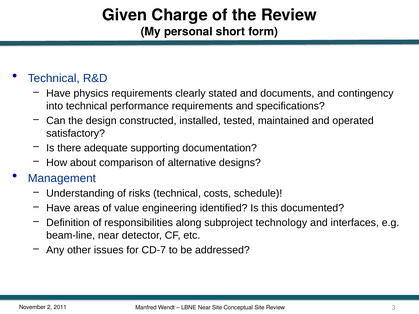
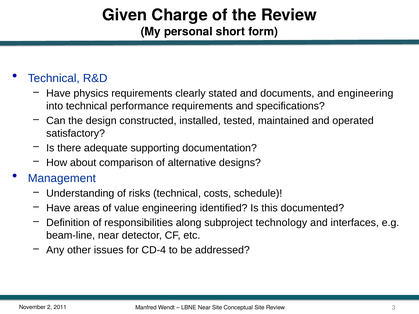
and contingency: contingency -> engineering (366, 94)
CD-7: CD-7 -> CD-4 (154, 250)
